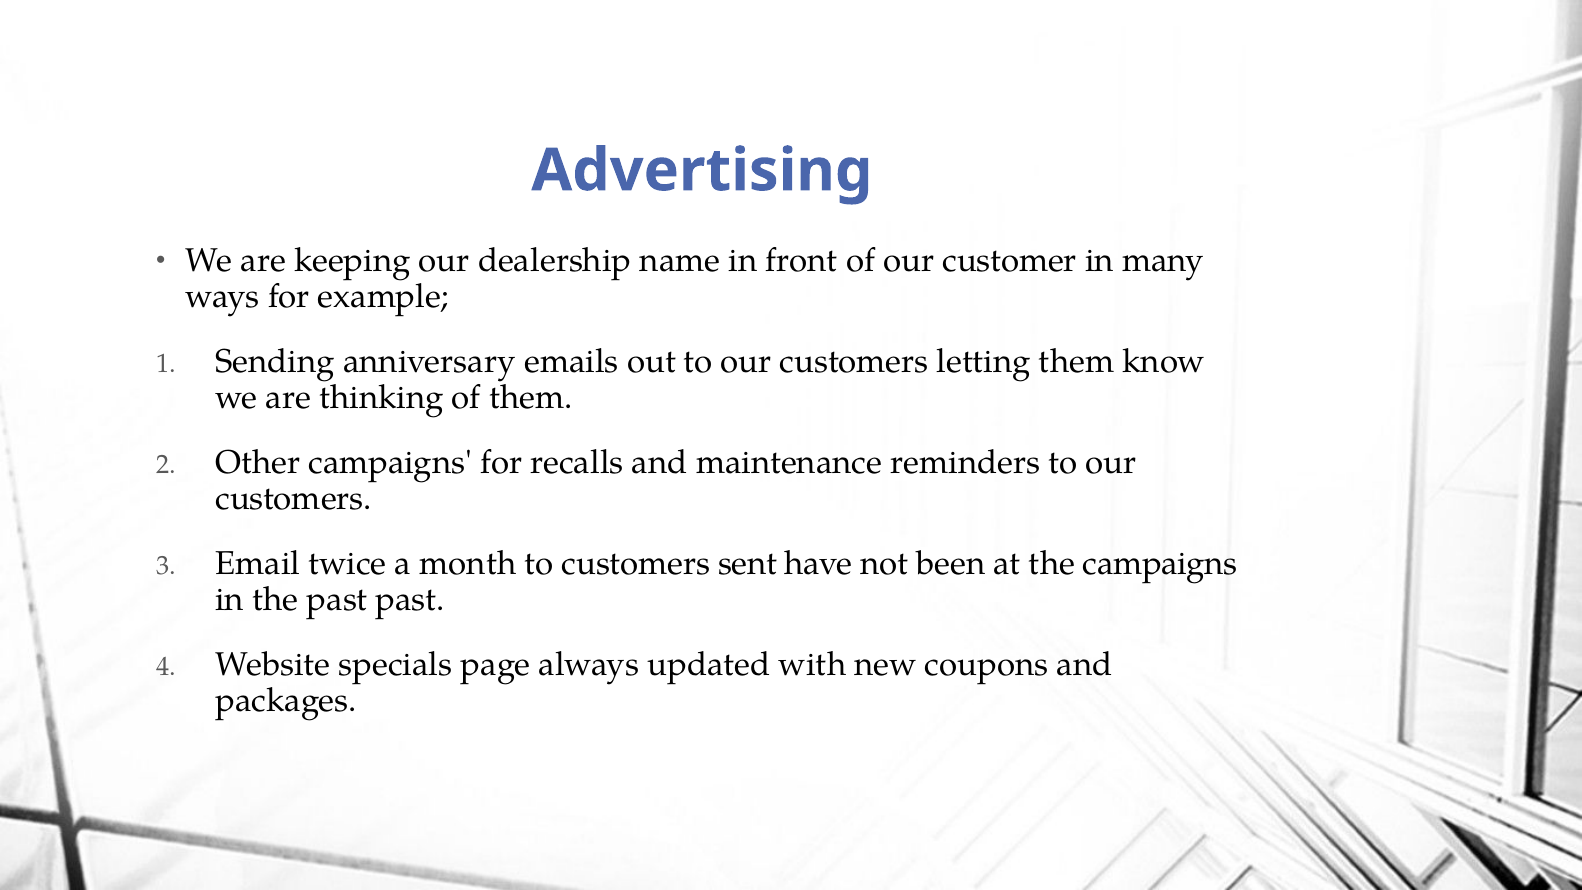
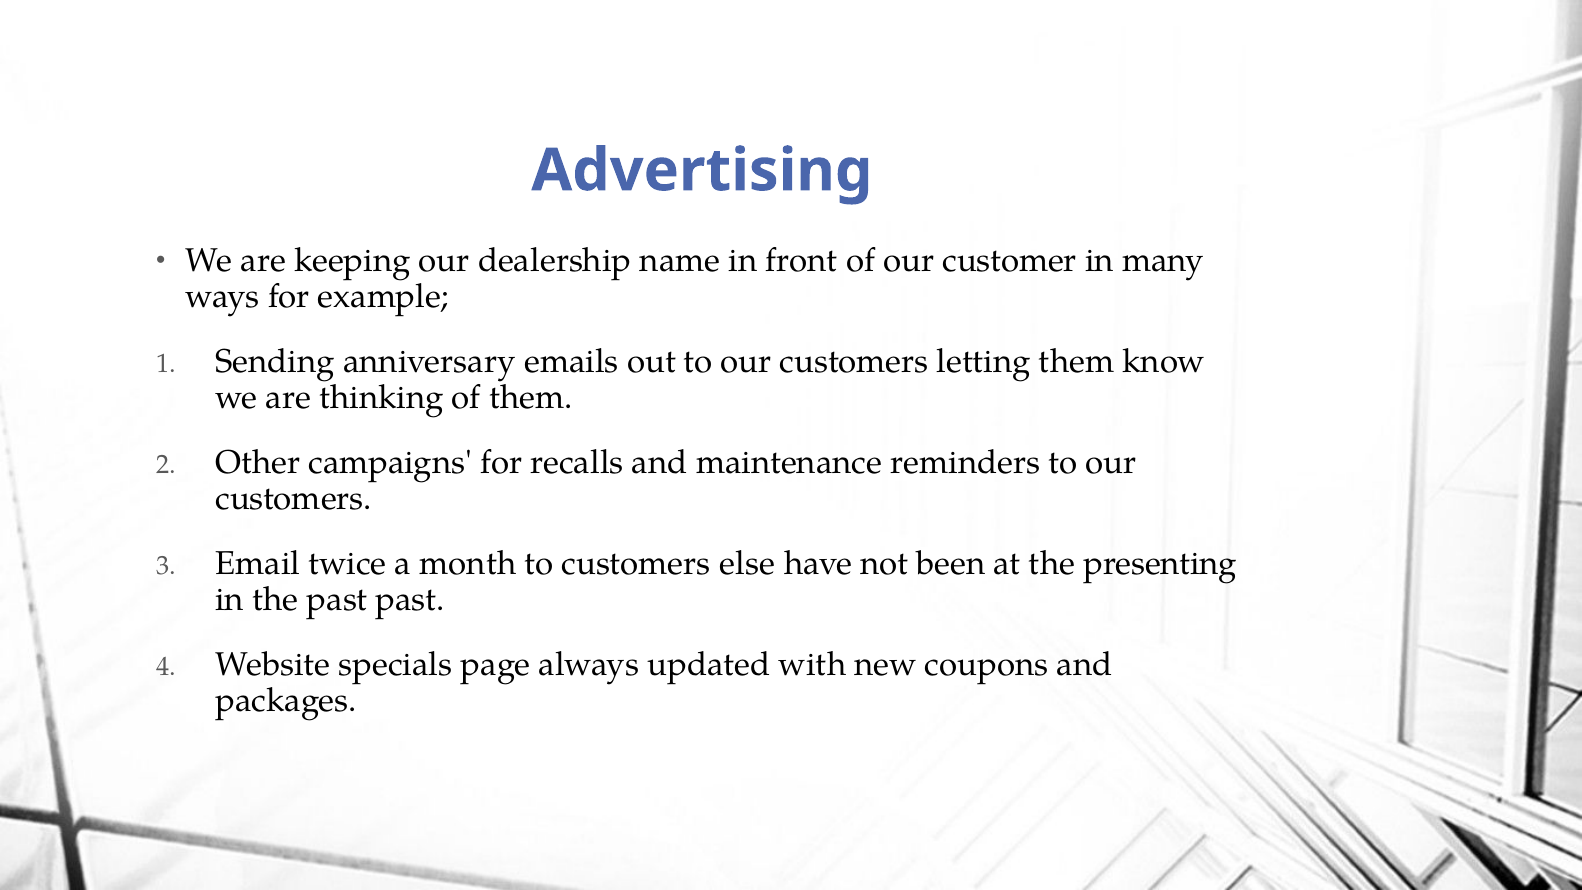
sent: sent -> else (747, 564)
the campaigns: campaigns -> presenting (1160, 564)
